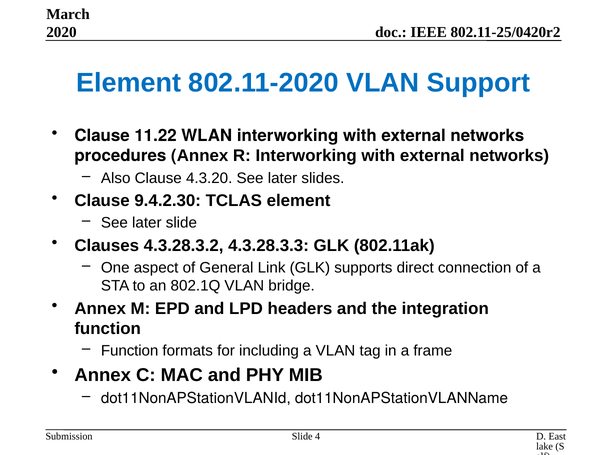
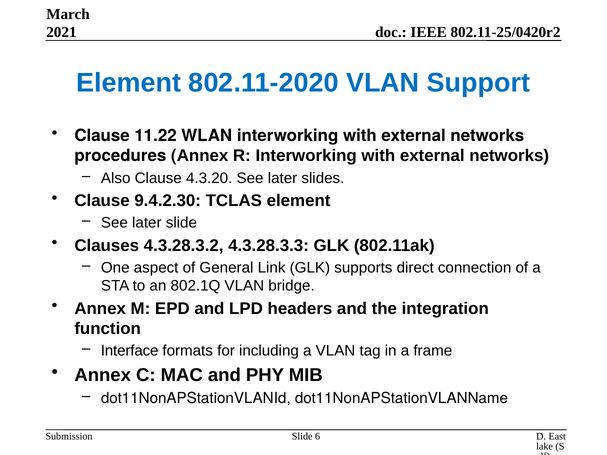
2020: 2020 -> 2021 (61, 32)
Function: Function -> Interface (130, 351)
4: 4 -> 6 (318, 437)
